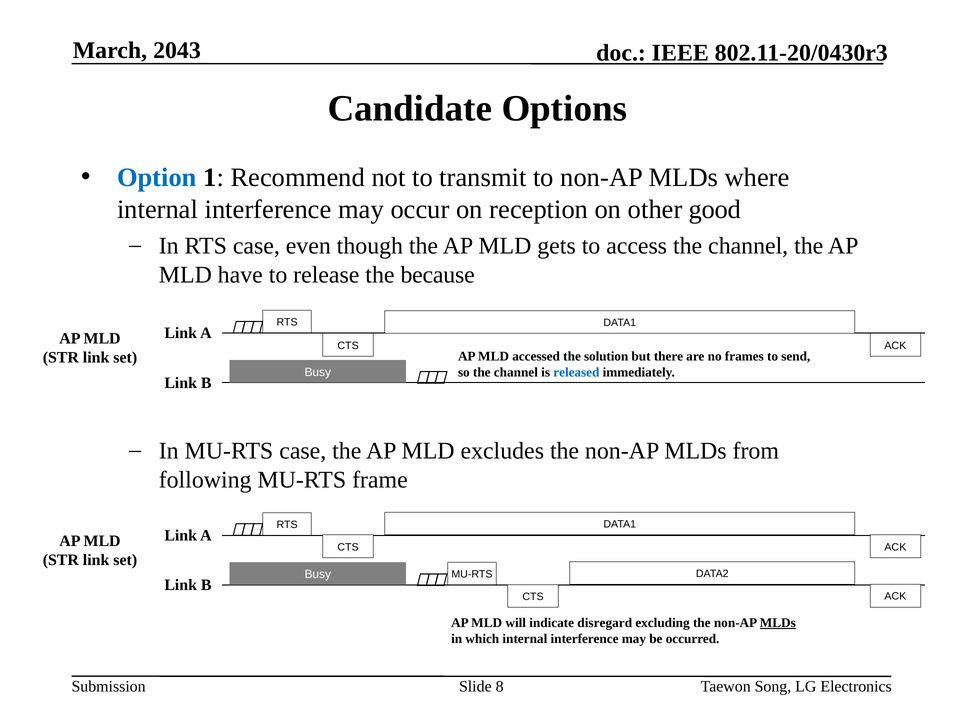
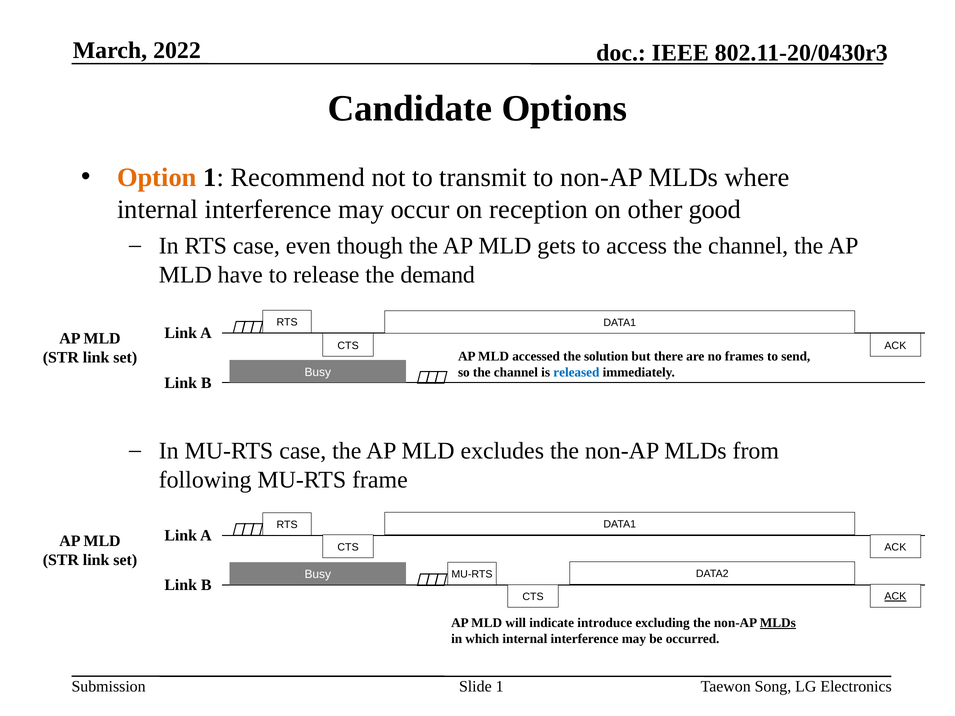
2043: 2043 -> 2022 (177, 51)
Option colour: blue -> orange (157, 178)
because: because -> demand (438, 275)
ACK underline: none -> present (895, 597)
disregard: disregard -> introduce (605, 623)
Slide 8: 8 -> 1 (500, 687)
